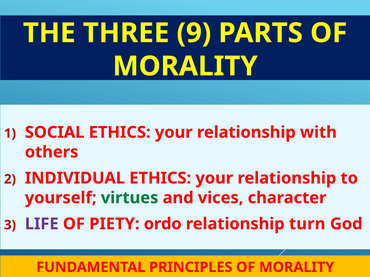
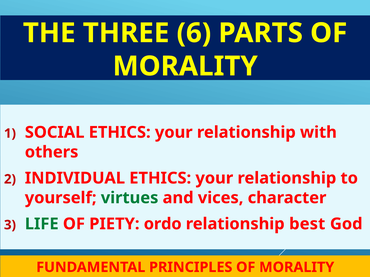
9: 9 -> 6 (194, 33)
LIFE colour: purple -> green (42, 224)
turn: turn -> best (307, 224)
